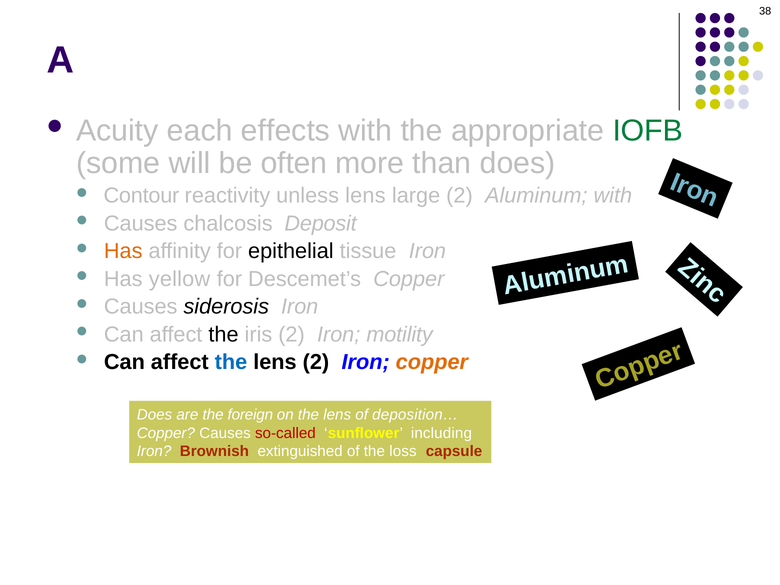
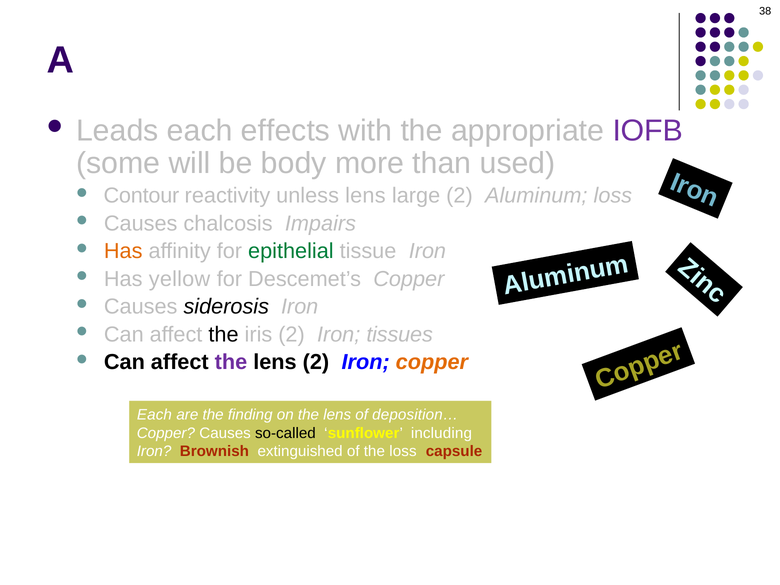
Acuity: Acuity -> Leads (117, 131)
IOFB colour: green -> purple (648, 131)
often: often -> body (294, 163)
than does: does -> used (518, 163)
Aluminum with: with -> loss (613, 196)
Deposit: Deposit -> Impairs (320, 224)
epithelial colour: black -> green (291, 251)
motility: motility -> tissues (400, 334)
the colour: blue -> purple (231, 362)
Does: Does -> Each (154, 415)
foreign: foreign -> finding (250, 415)
so-called colour: red -> black (285, 433)
